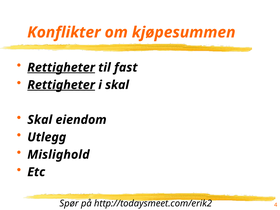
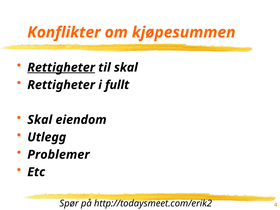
til fast: fast -> skal (126, 67)
Rettigheter underline: present -> none (61, 85)
i skal: skal -> fullt (117, 85)
Mislighold: Mislighold -> Problemer (58, 155)
